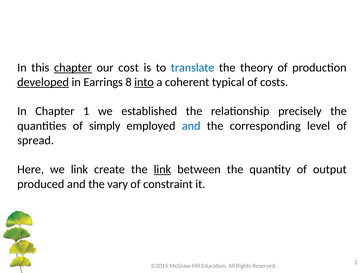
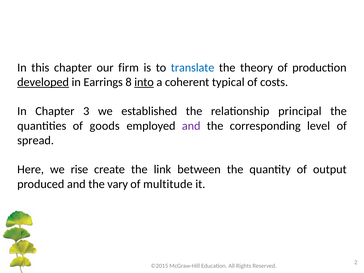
chapter underline: present -> none (73, 68)
cost: cost -> firm (129, 68)
1: 1 -> 3 (86, 111)
precisely: precisely -> principal (300, 111)
simply: simply -> goods (105, 126)
and colour: blue -> purple (191, 126)
we link: link -> rise (79, 169)
link underline: present -> none (162, 169)
constraint: constraint -> multitude (168, 184)
